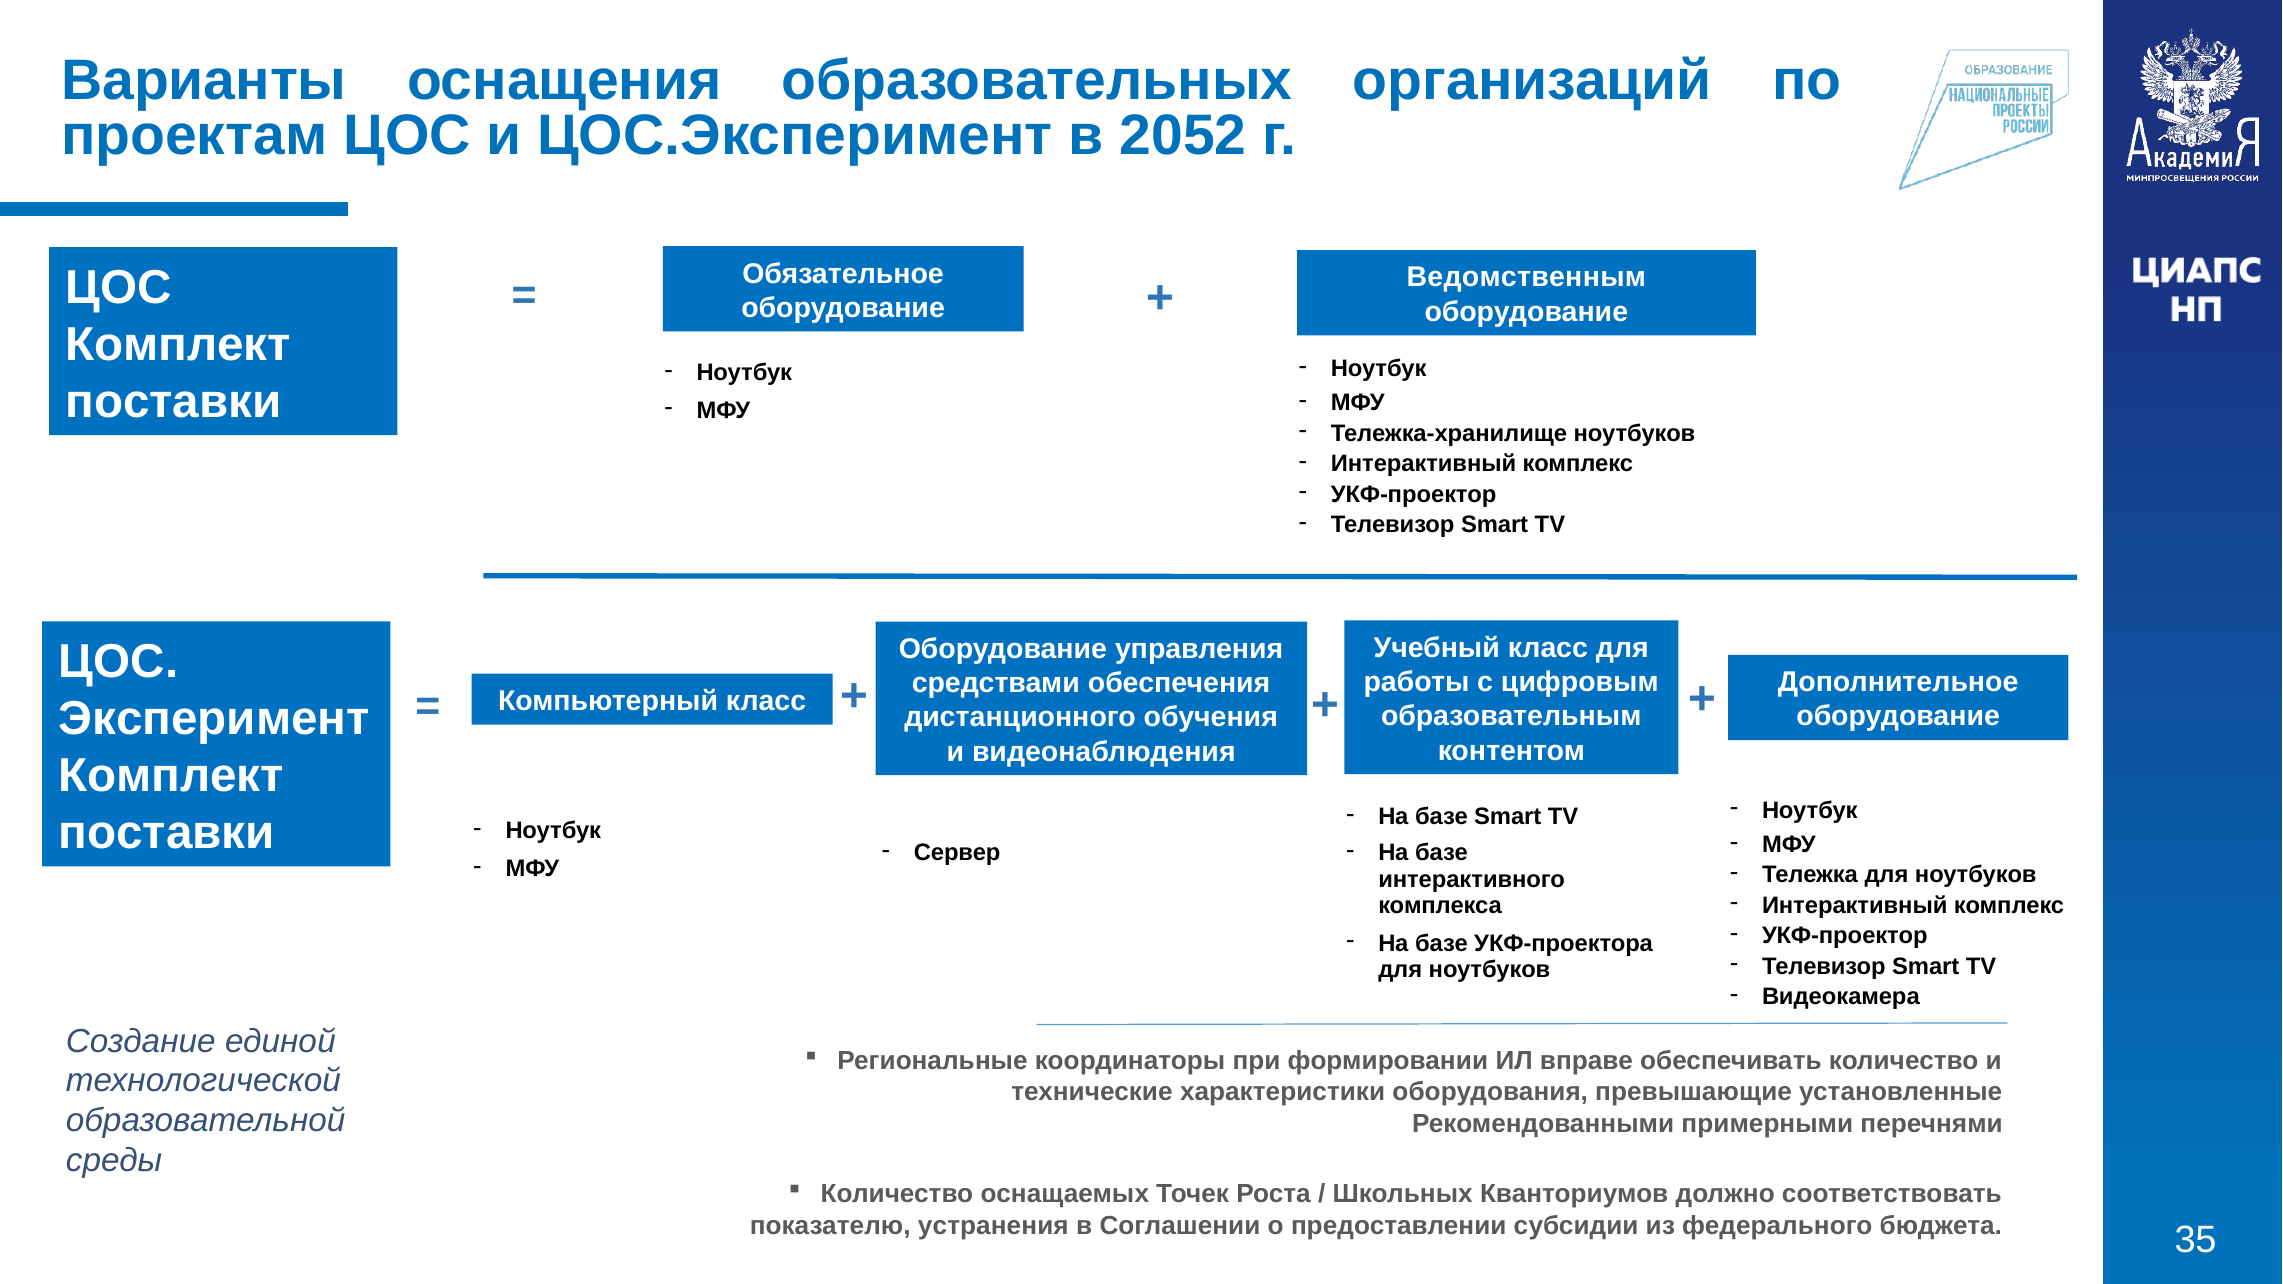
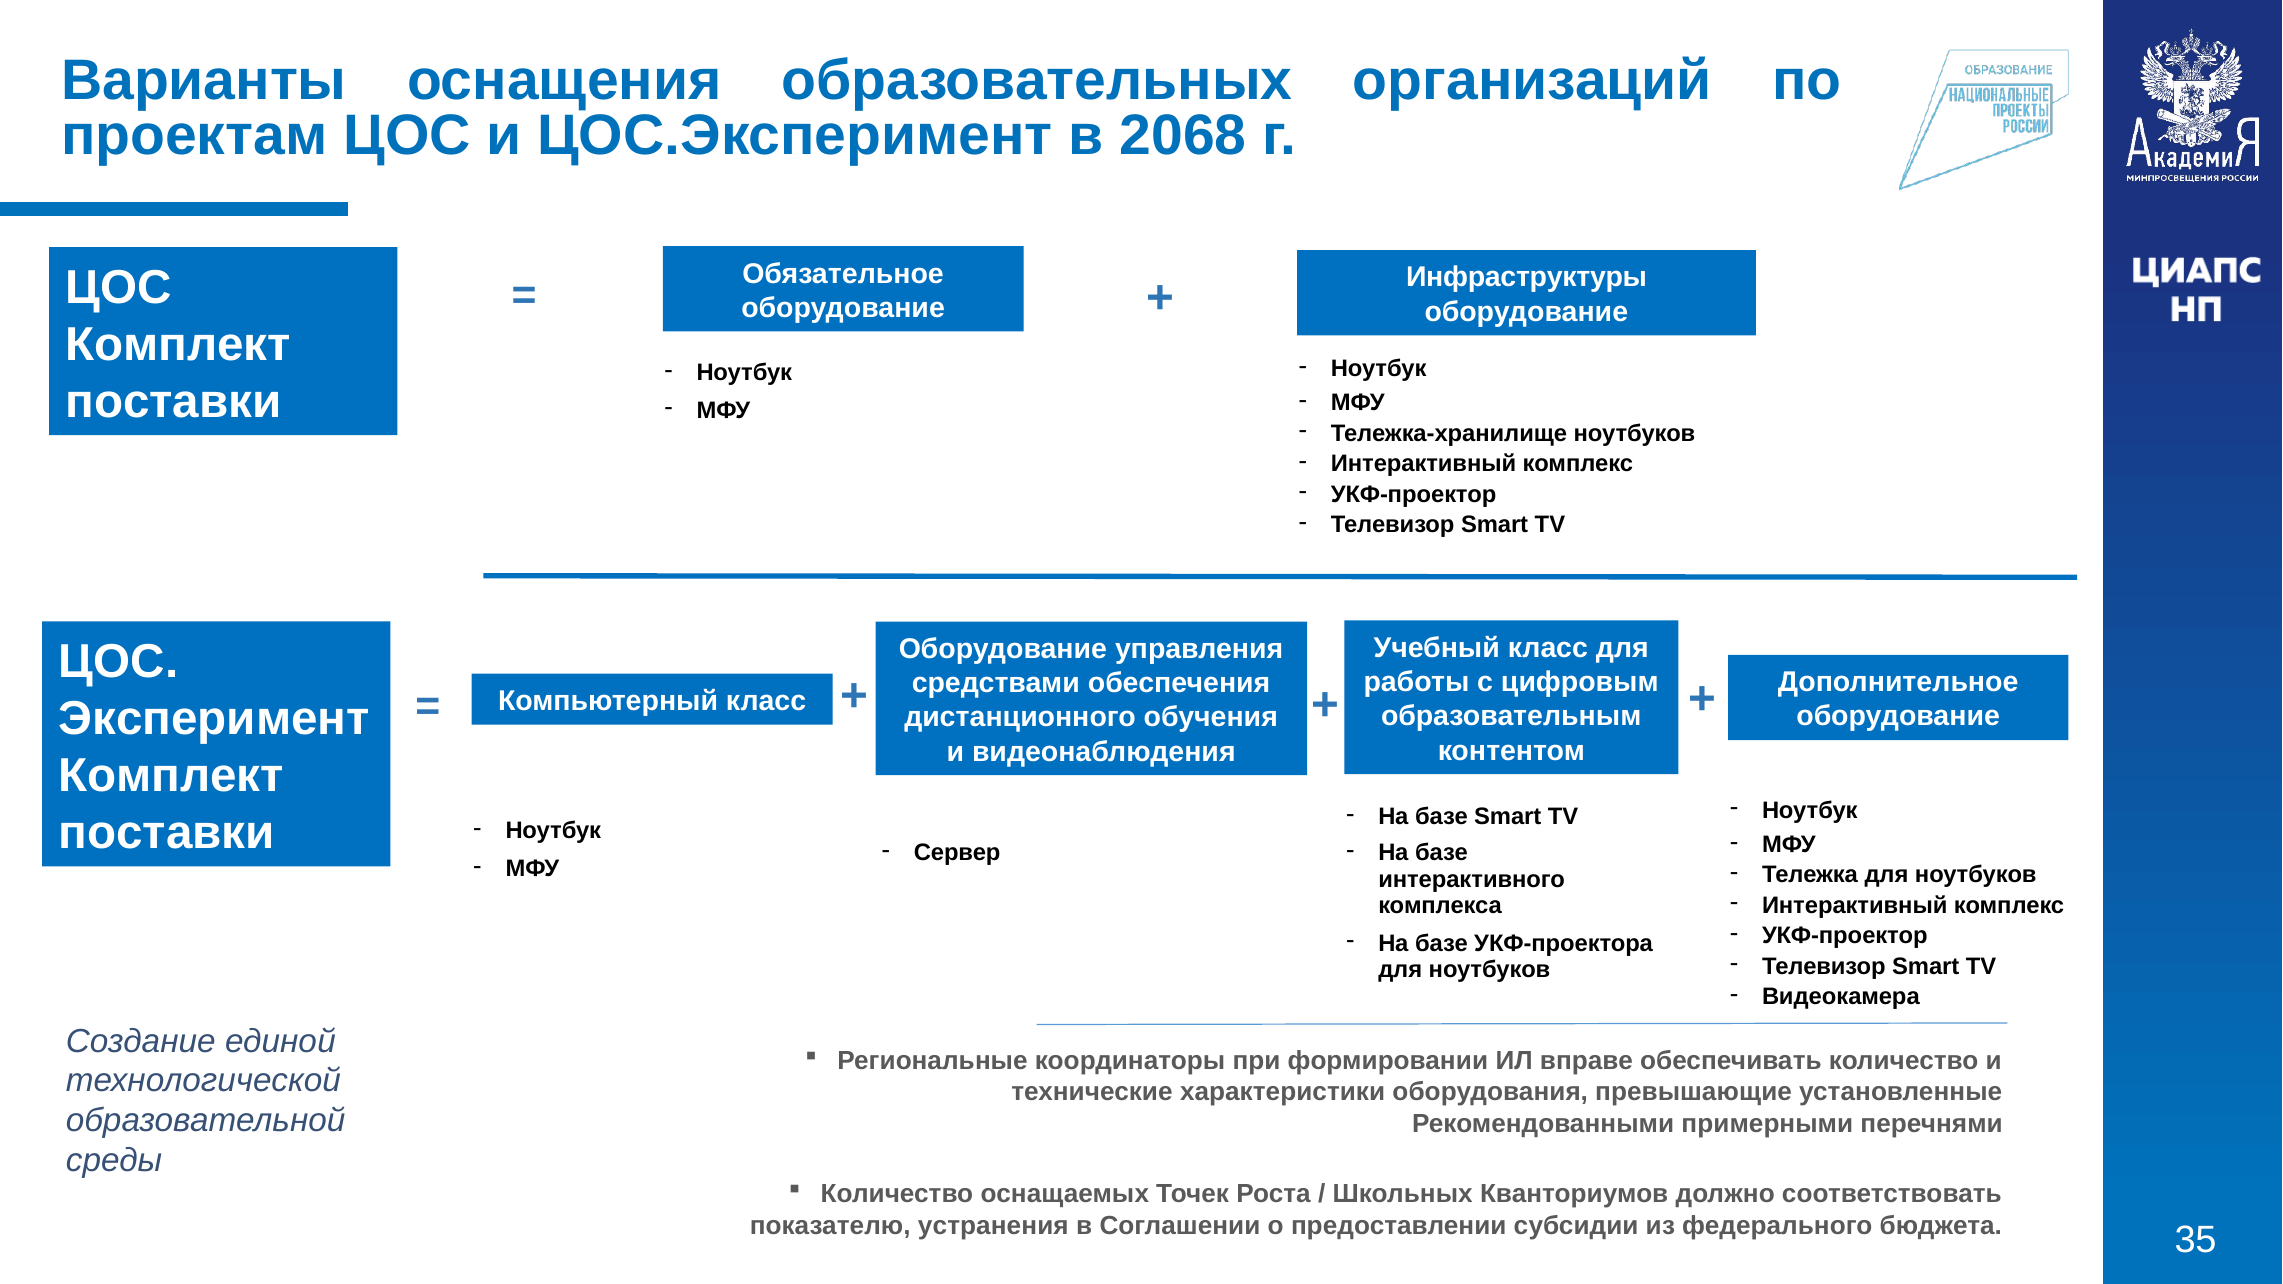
2052: 2052 -> 2068 (1183, 136)
Ведомственным: Ведомственным -> Инфраструктуры (1527, 278)
